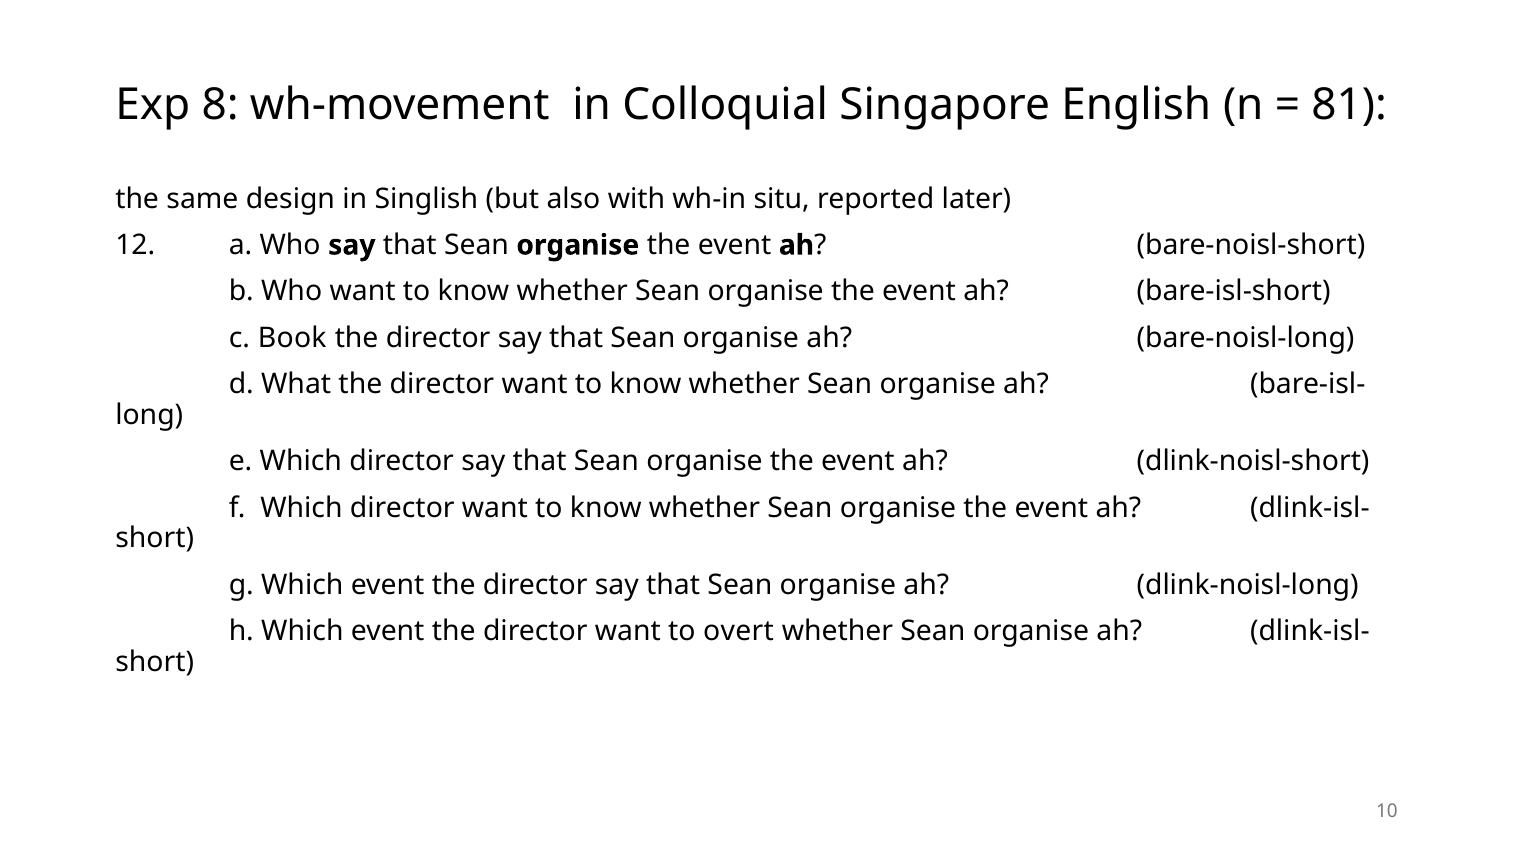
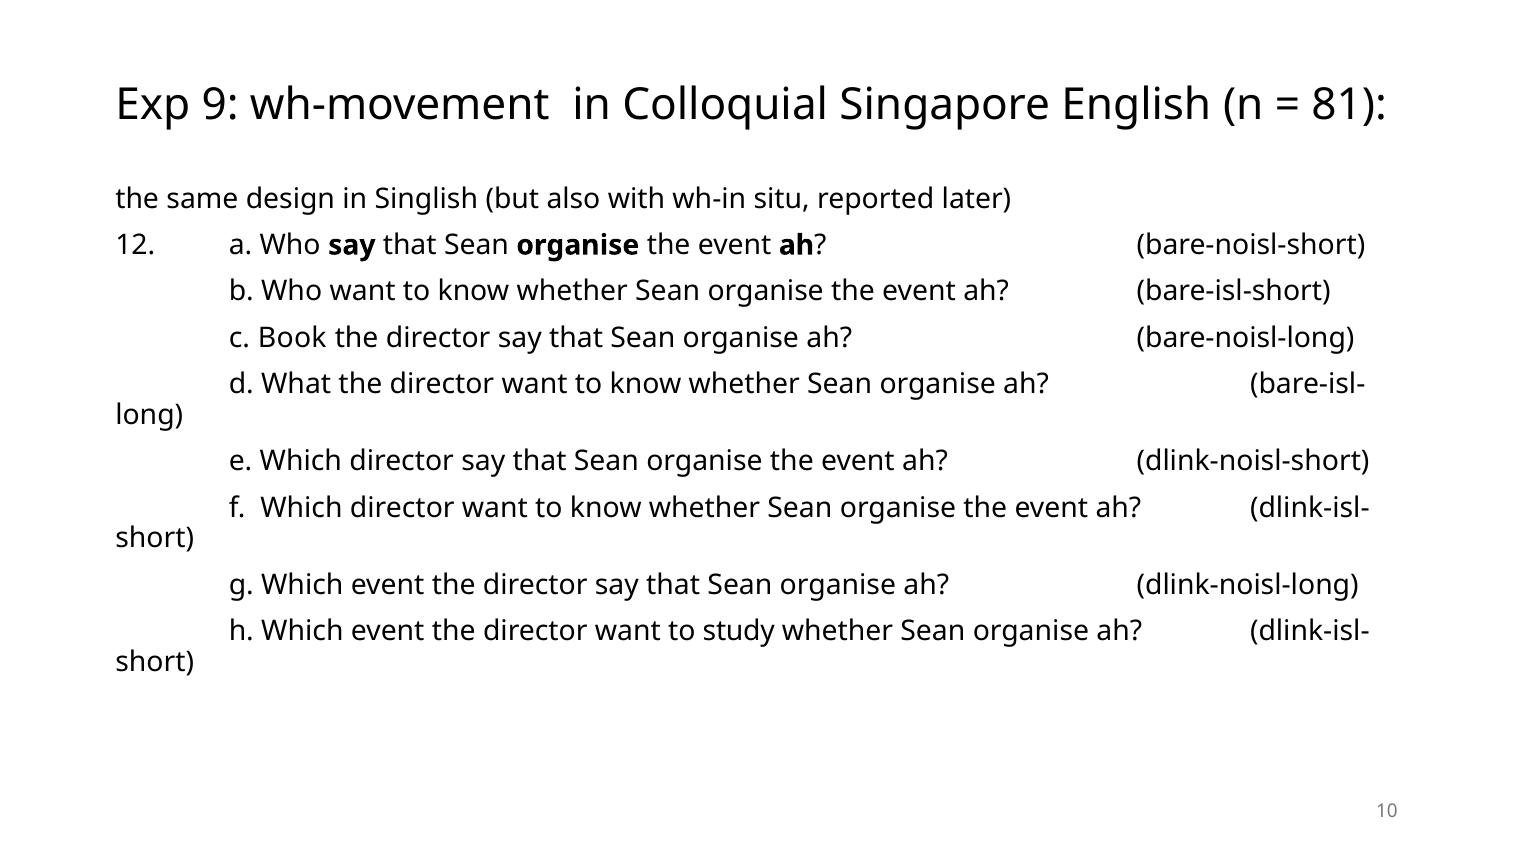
8: 8 -> 9 (220, 105)
overt: overt -> study (739, 631)
